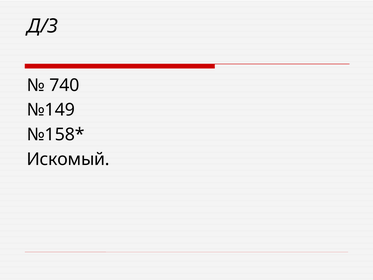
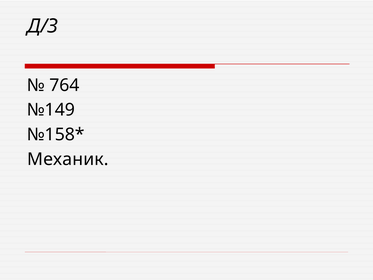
740: 740 -> 764 (64, 85)
Искомый: Искомый -> Механик (68, 159)
